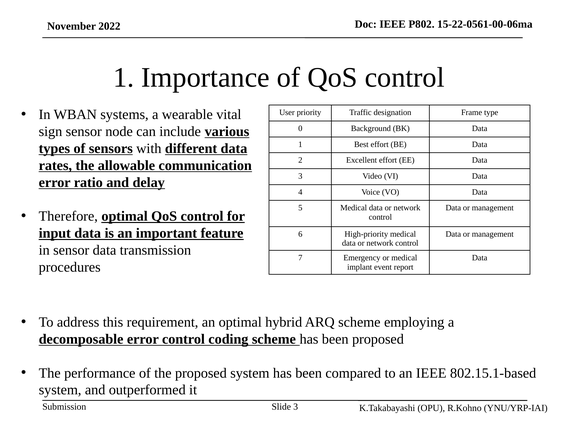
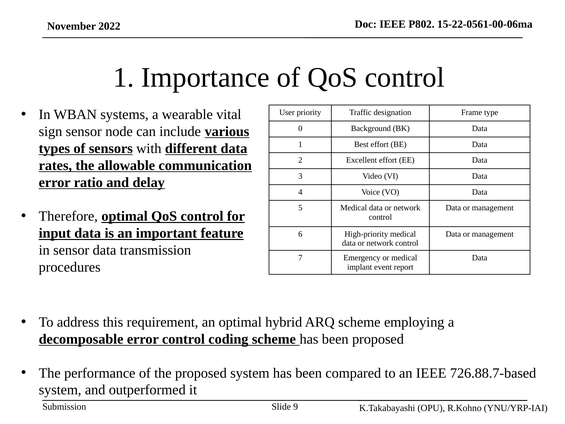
802.15.1-based: 802.15.1-based -> 726.88.7-based (493, 373)
Slide 3: 3 -> 9 (296, 406)
